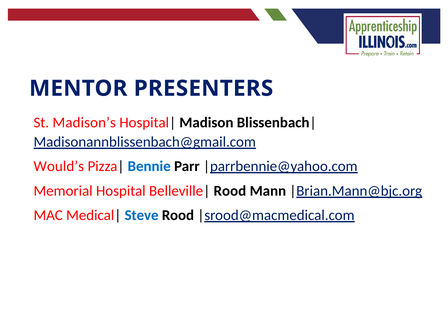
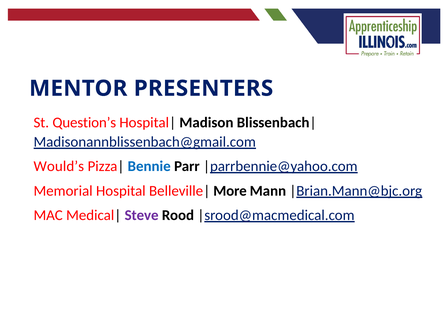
Madison’s: Madison’s -> Question’s (84, 123)
Rood: Rood -> More (230, 191)
Steve colour: blue -> purple (142, 215)
